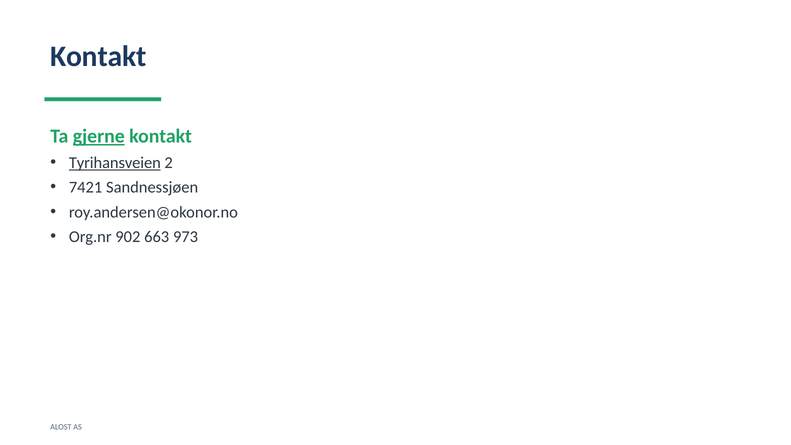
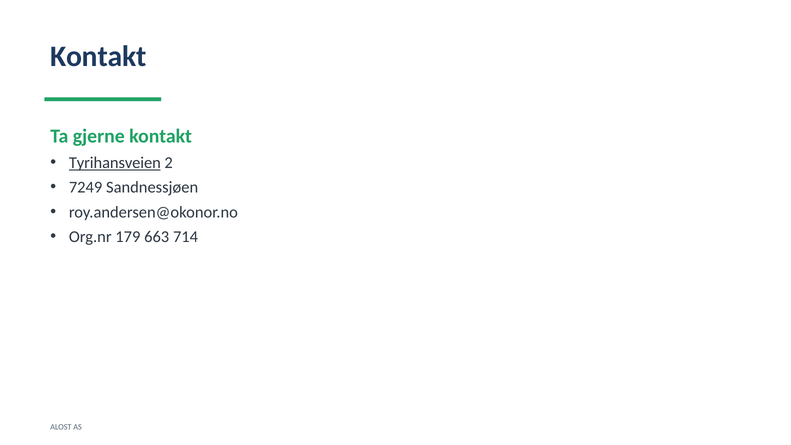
gjerne underline: present -> none (99, 136)
7421: 7421 -> 7249 (86, 187)
902: 902 -> 179 (128, 237)
973: 973 -> 714 (186, 237)
